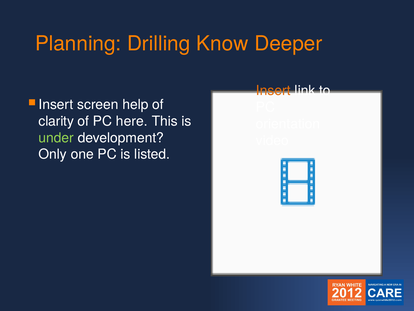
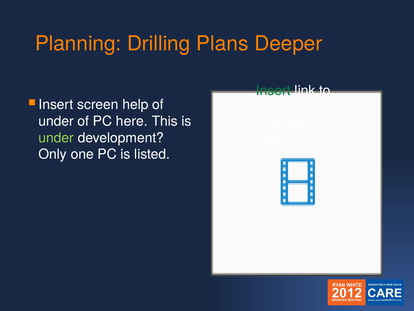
Know: Know -> Plans (222, 44)
Insert colour: orange -> green (273, 91)
clarity: clarity -> under (56, 121)
